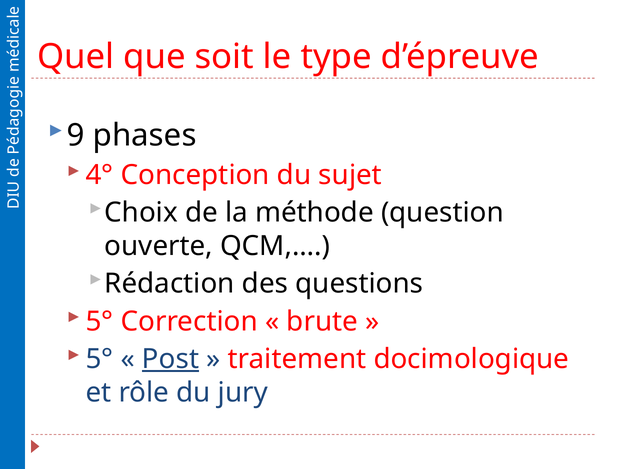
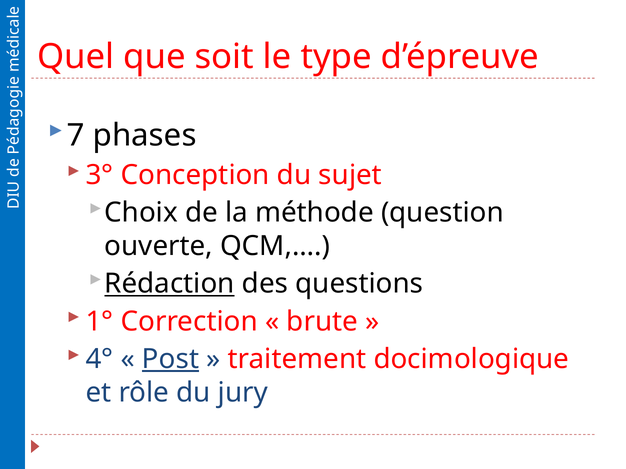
9: 9 -> 7 (76, 136)
4°: 4° -> 3° (99, 175)
Rédaction underline: none -> present (170, 284)
5°: 5° -> 1° (99, 322)
5°: 5° -> 4° (99, 359)
